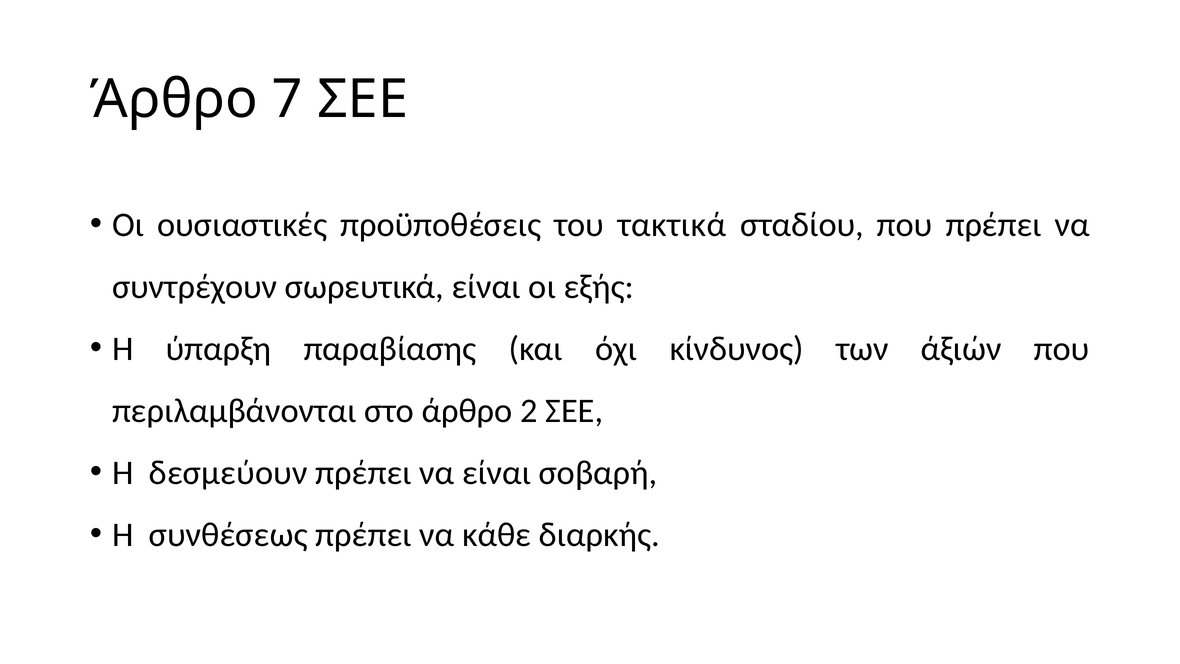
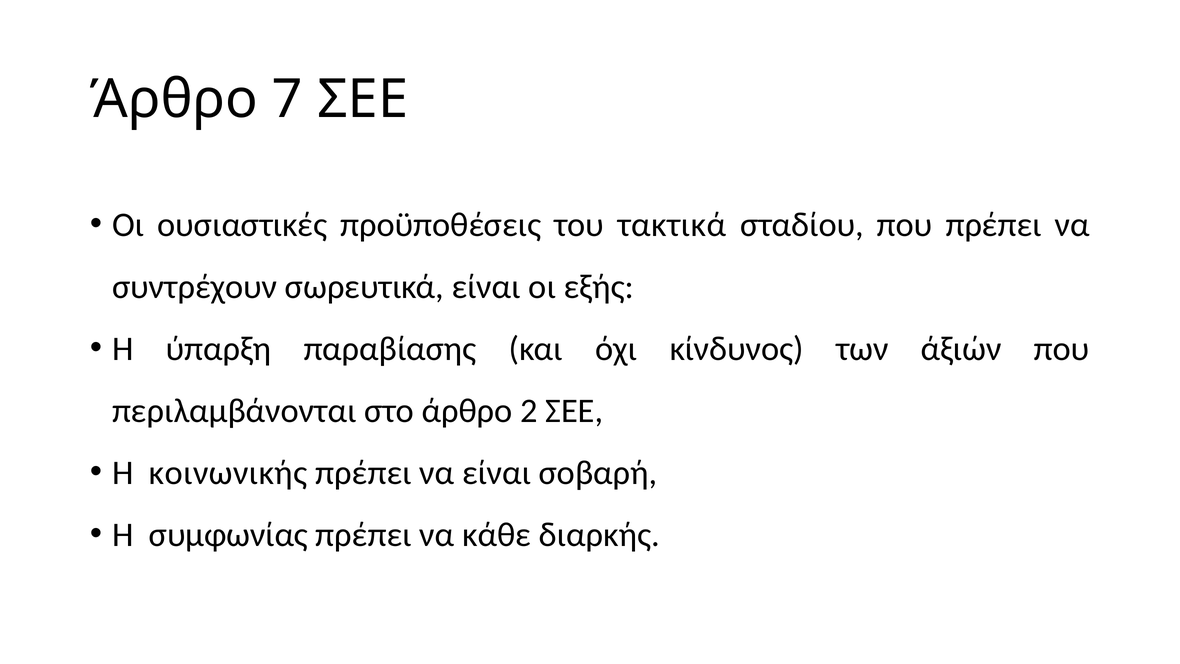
δεσμεύουν: δεσμεύουν -> κοινωνικής (228, 473)
συνθέσεως: συνθέσεως -> συμφωνίας (228, 535)
